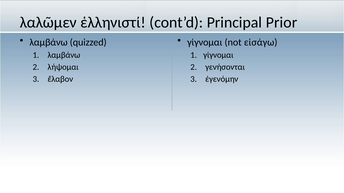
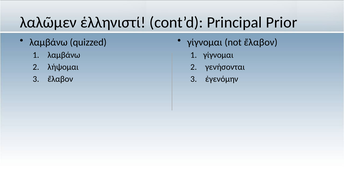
not εἰσάγω: εἰσάγω -> ἔλαβον (261, 42)
